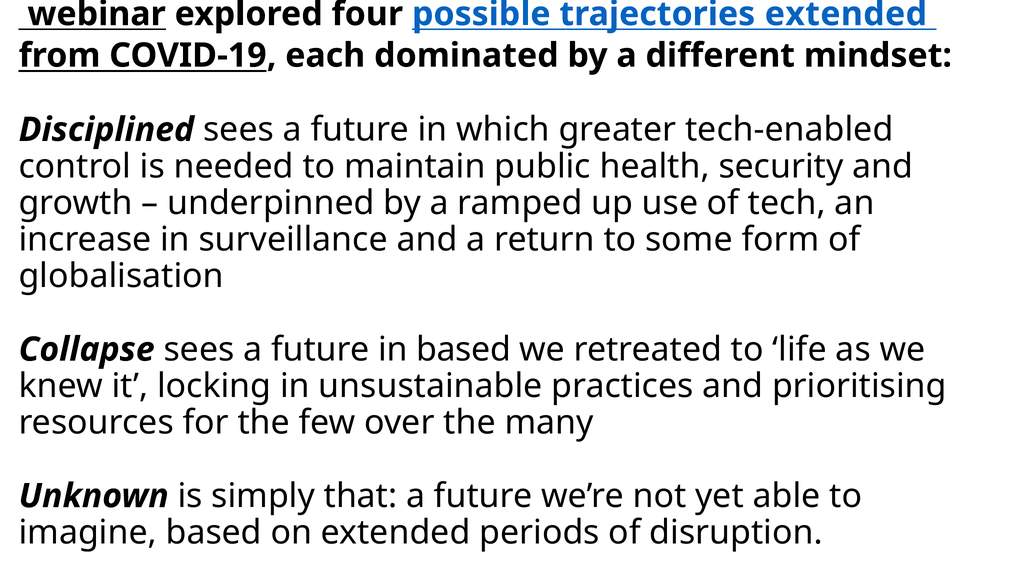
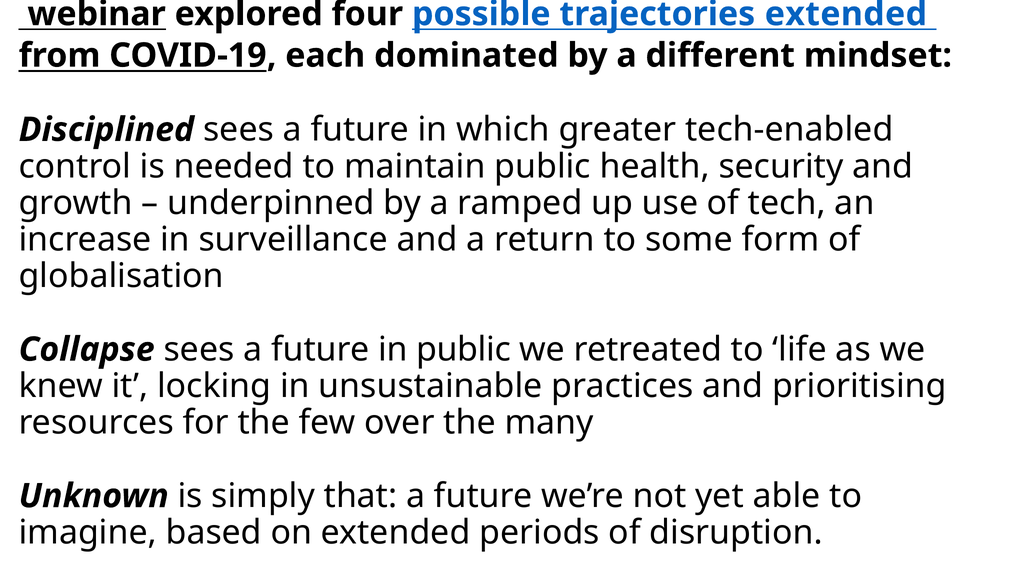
in based: based -> public (464, 350)
